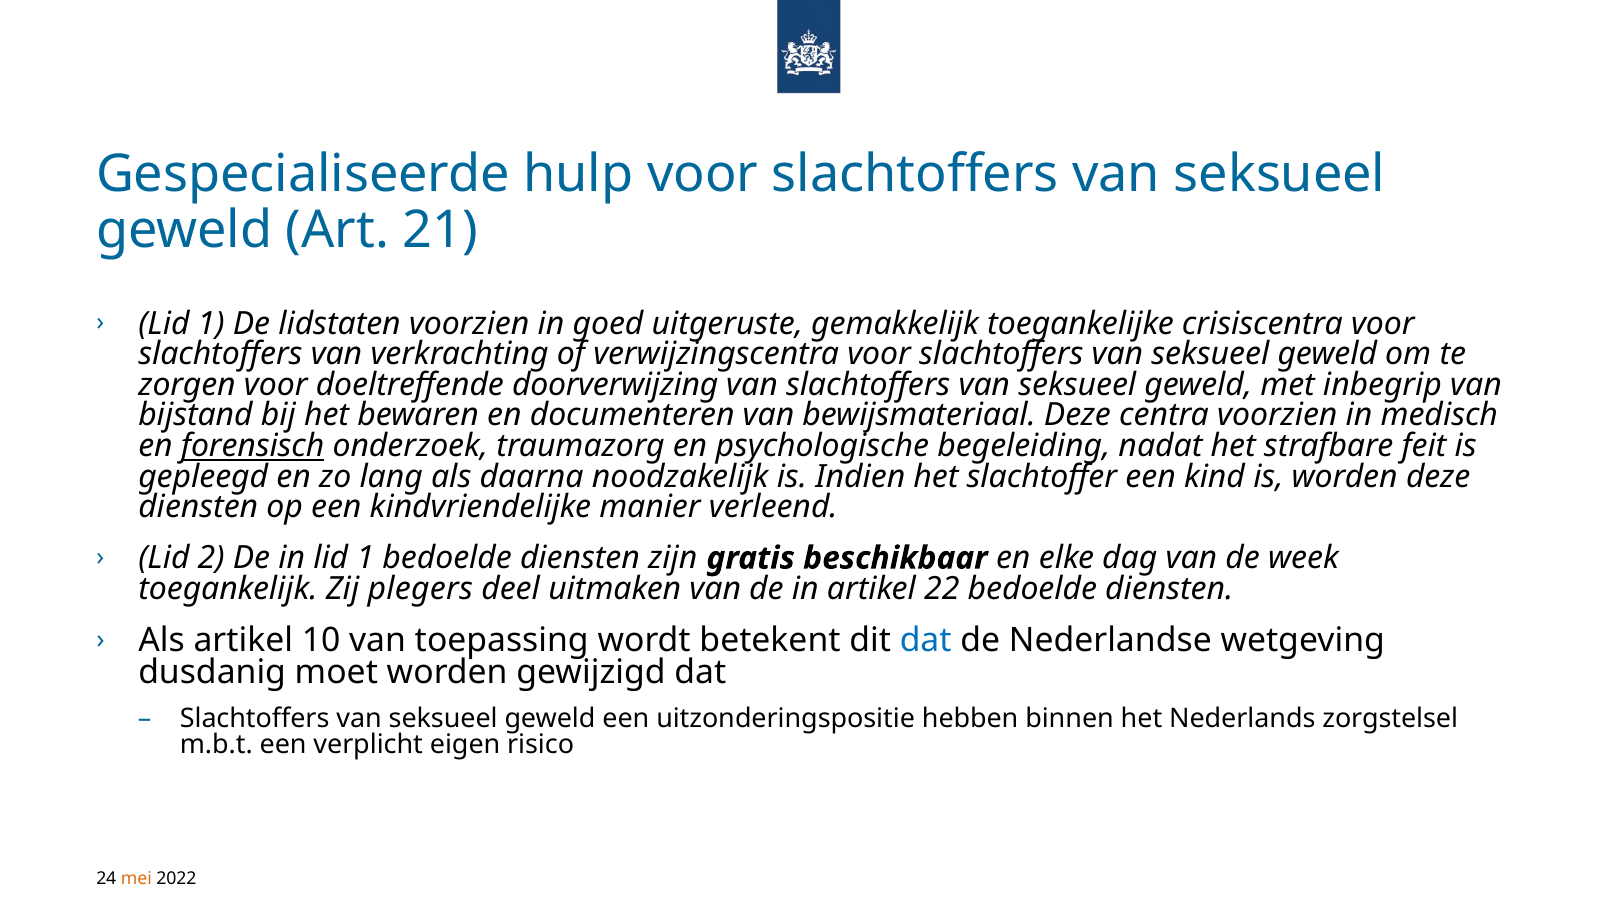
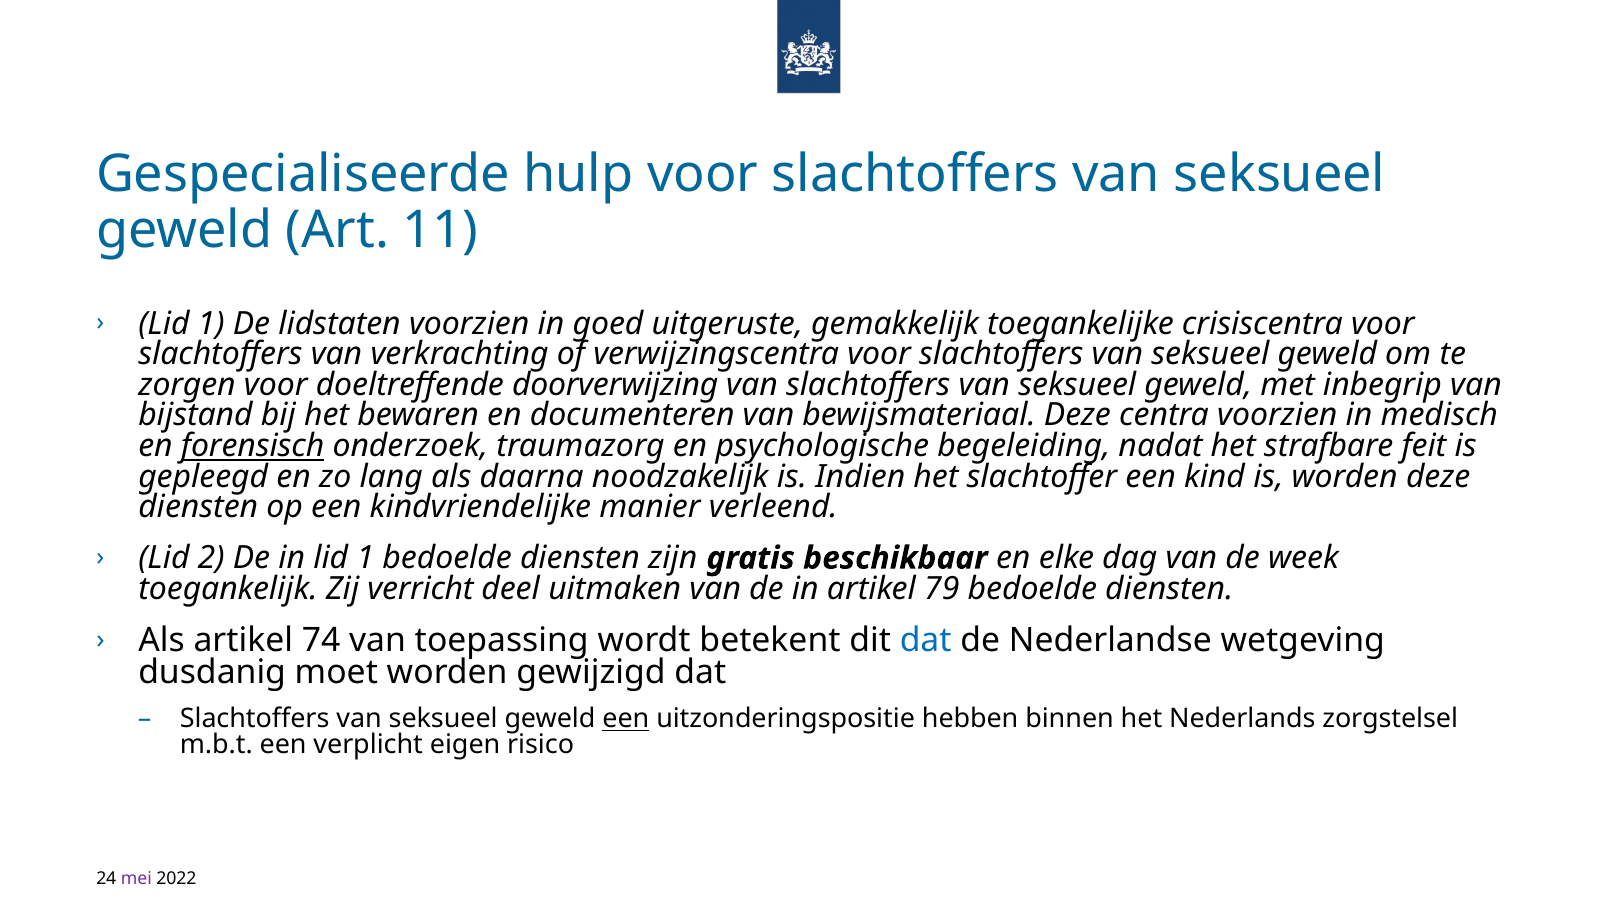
21: 21 -> 11 (440, 231)
plegers: plegers -> verricht (420, 589)
22: 22 -> 79 (942, 589)
10: 10 -> 74 (321, 641)
een underline: none -> present (626, 719)
mei colour: orange -> purple (136, 880)
